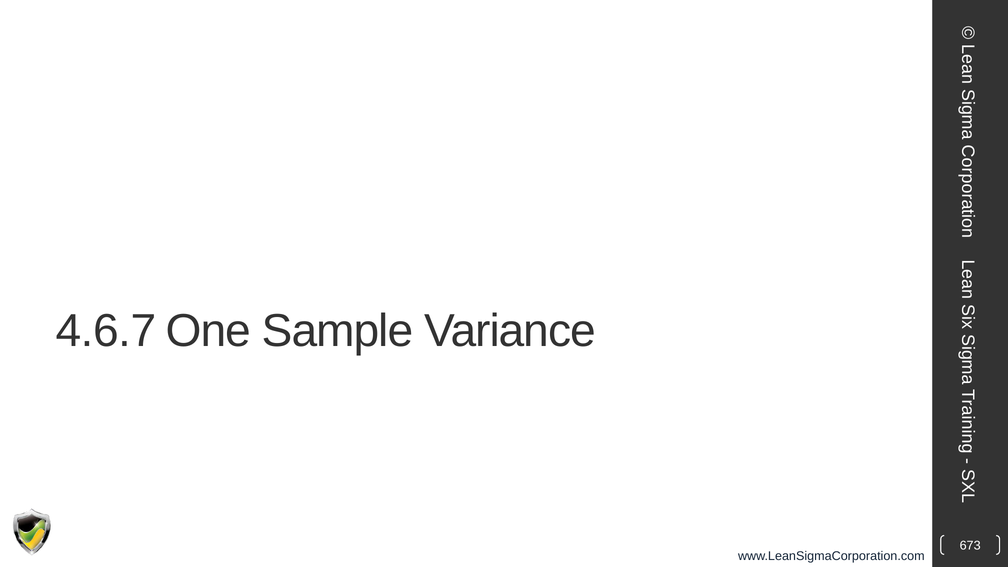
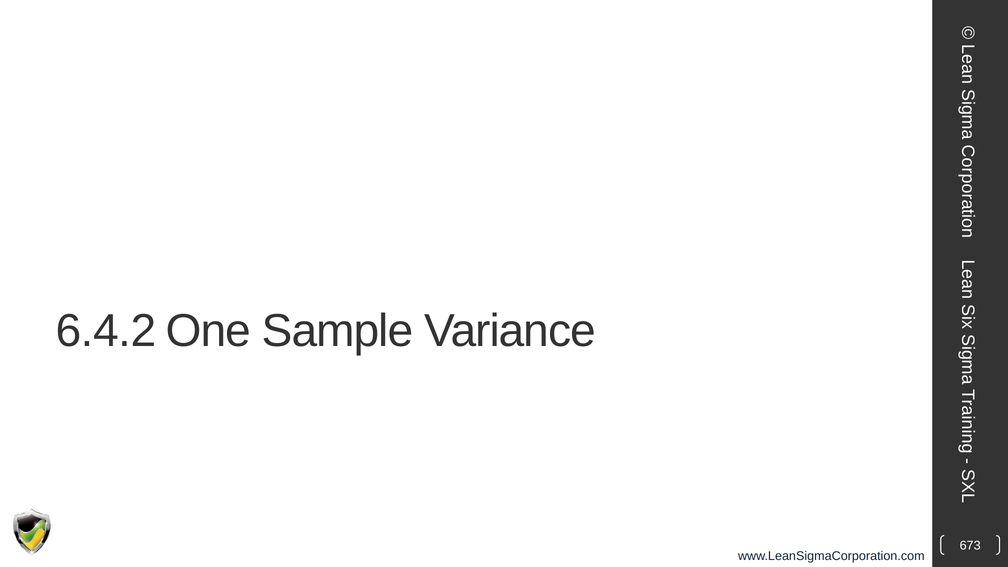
4.6.7: 4.6.7 -> 6.4.2 (106, 331)
